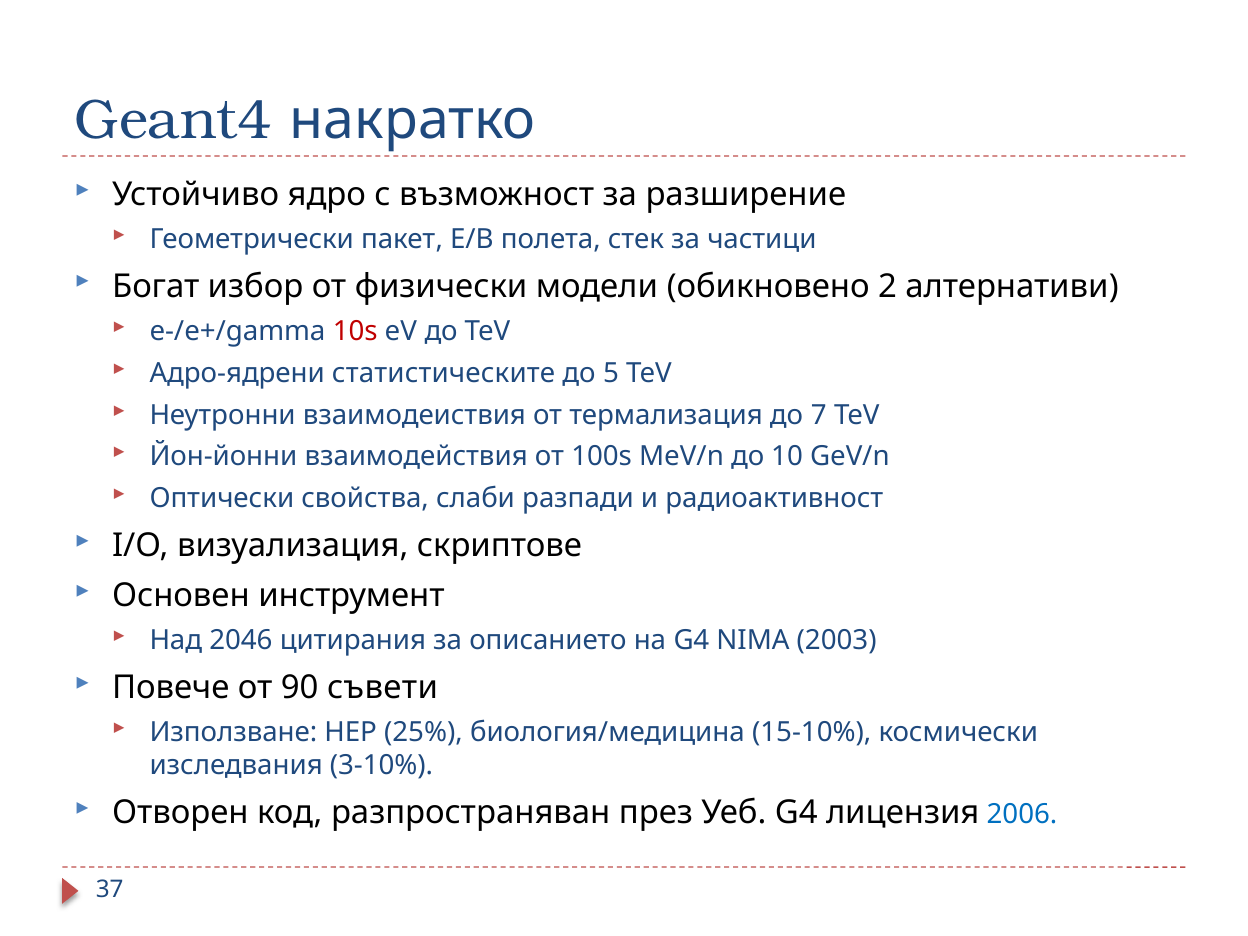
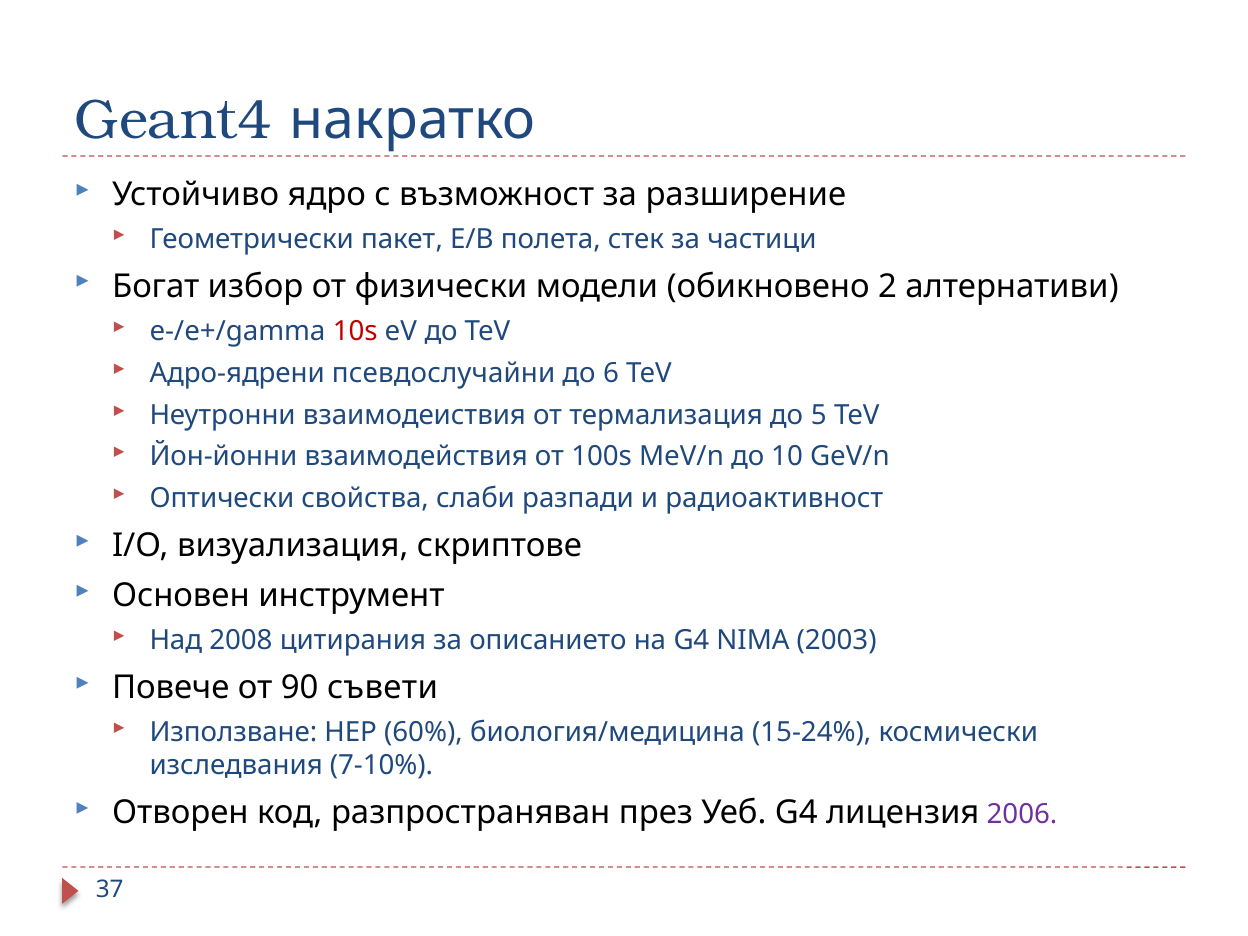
статистическите: статистическите -> псевдослучайни (444, 373)
5: 5 -> 6 (611, 373)
7: 7 -> 5 (819, 415)
2046: 2046 -> 2008 (241, 641)
25%: 25% -> 60% (423, 732)
15-10%: 15-10% -> 15-24% (812, 732)
3-10%: 3-10% -> 7-10% (381, 766)
2006 colour: blue -> purple (1022, 814)
